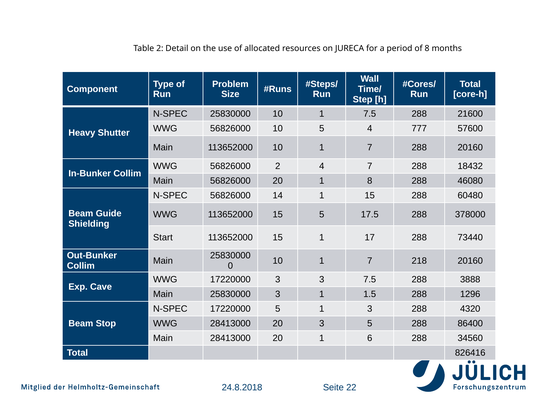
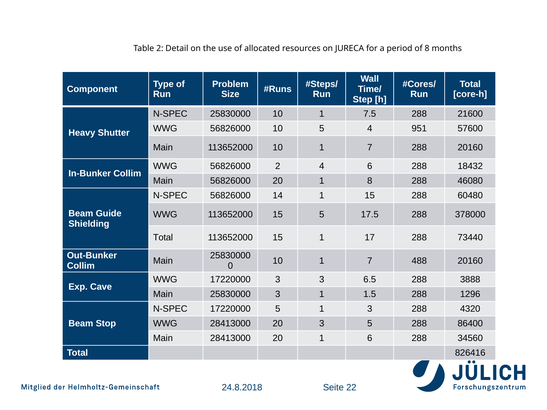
777: 777 -> 951 (419, 129)
4 7: 7 -> 6 (370, 166)
Start: Start -> Total (163, 238)
218: 218 -> 488 (419, 261)
3 7.5: 7.5 -> 6.5 (370, 280)
